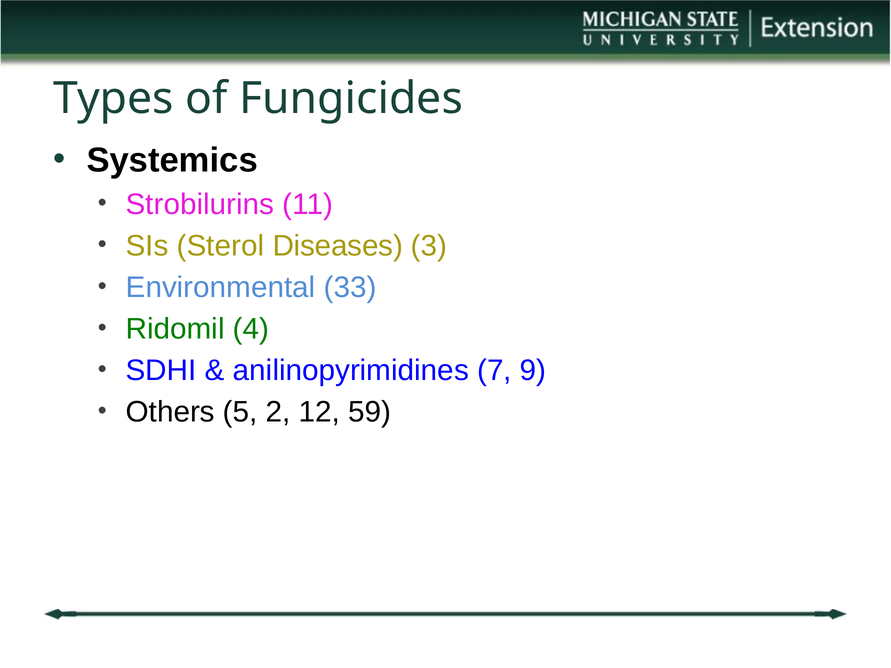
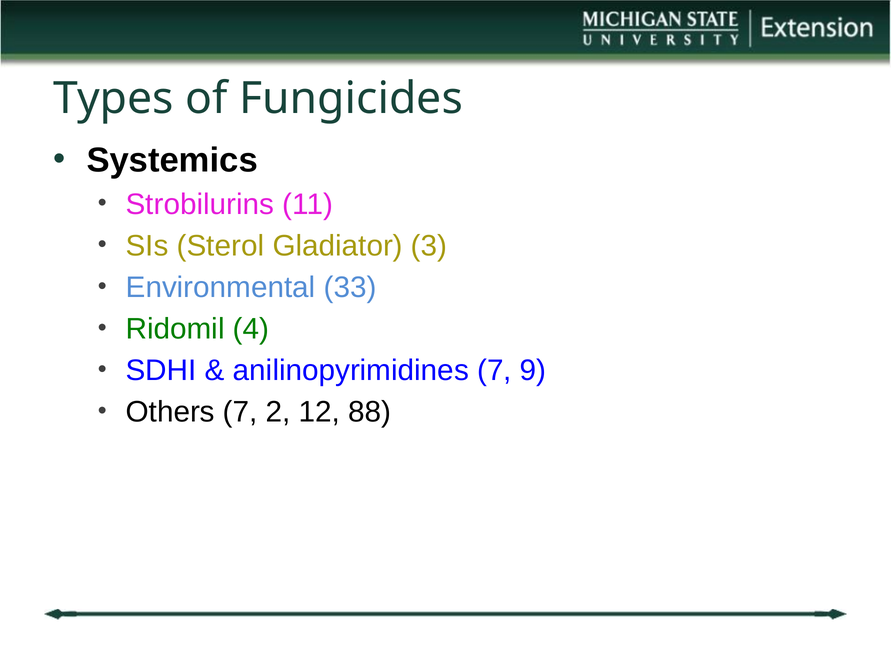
Diseases: Diseases -> Gladiator (338, 246)
Others 5: 5 -> 7 (240, 412)
59: 59 -> 88 (370, 412)
